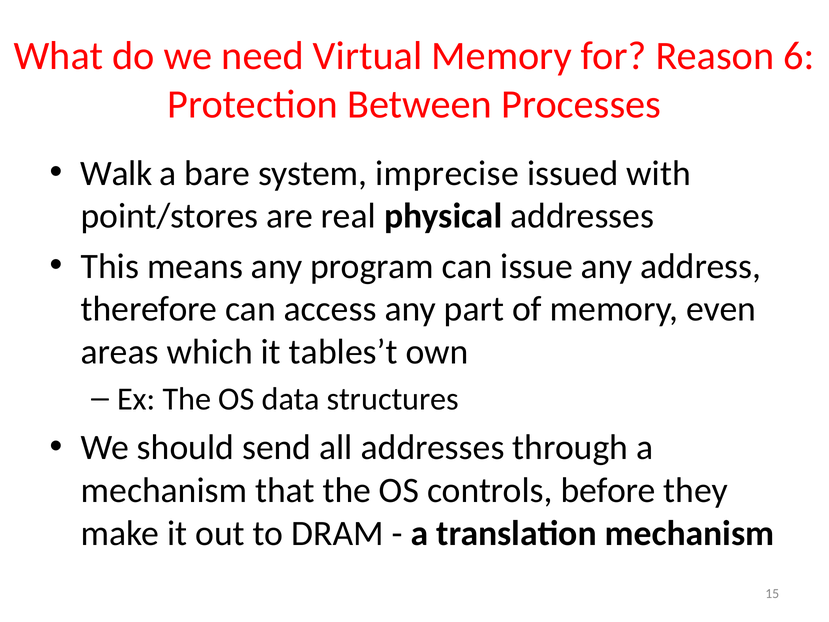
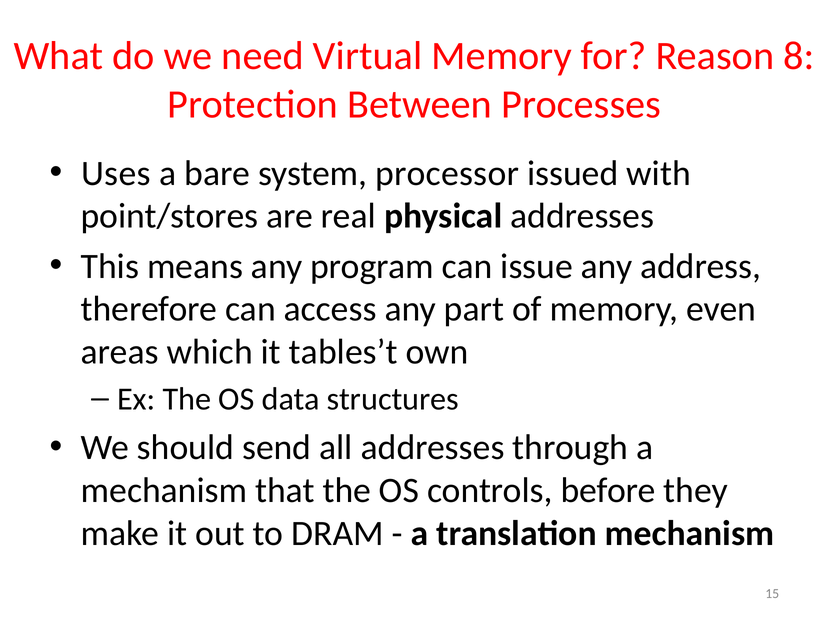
6: 6 -> 8 (799, 56)
Walk: Walk -> Uses (116, 173)
imprecise: imprecise -> processor (447, 173)
